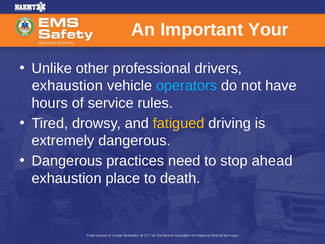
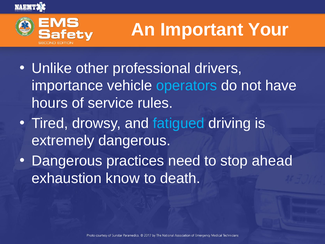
exhaustion: exhaustion -> importance (67, 86)
fatigued colour: yellow -> light blue (179, 123)
place: place -> know (123, 178)
